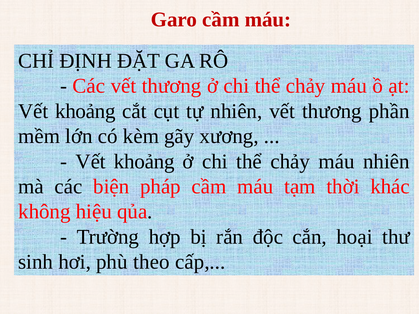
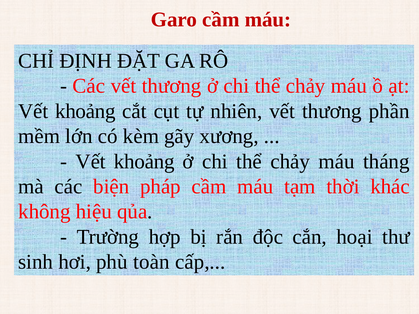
máu nhiên: nhiên -> tháng (386, 162)
theo: theo -> toàn (151, 262)
